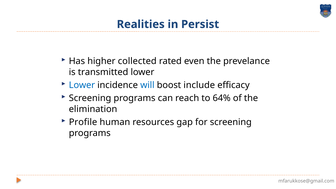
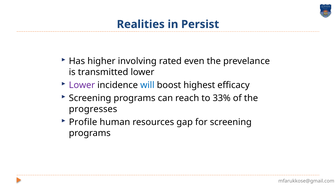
collected: collected -> involving (137, 61)
Lower colour: blue -> purple (82, 85)
include: include -> highest (199, 85)
64%: 64% -> 33% (222, 98)
elimination: elimination -> progresses (93, 109)
